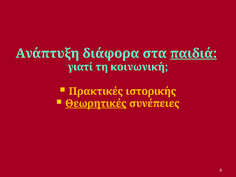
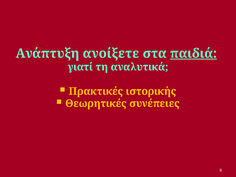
διάφορα: διάφορα -> ανοίξετε (111, 53)
κοινωνική: κοινωνική -> αναλυτικά (139, 67)
Θεωρητικές underline: present -> none (96, 103)
